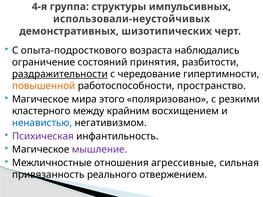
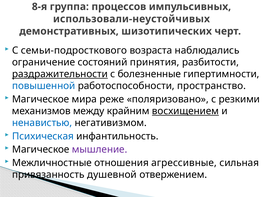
4-я: 4-я -> 8-я (39, 7)
структуры: структуры -> процессов (119, 7)
опыта-подросткового: опыта-подросткового -> семьи-подросткового (74, 51)
чередование: чередование -> болезненные (149, 74)
повышенной colour: orange -> blue (44, 86)
этого: этого -> реже (112, 99)
кластерного: кластерного -> механизмов (41, 111)
восхищением underline: none -> present (185, 111)
Психическая colour: purple -> blue (43, 136)
реального: реального -> душевной (112, 175)
